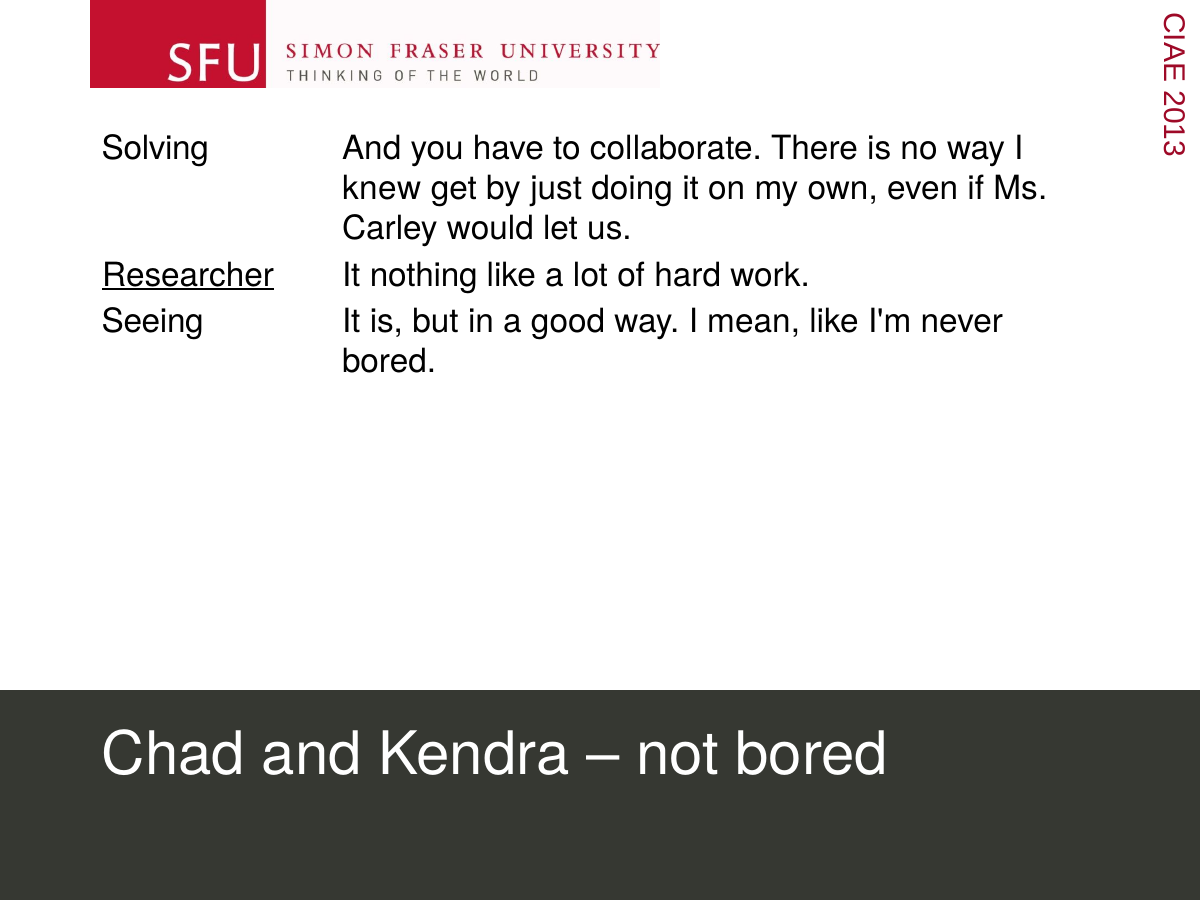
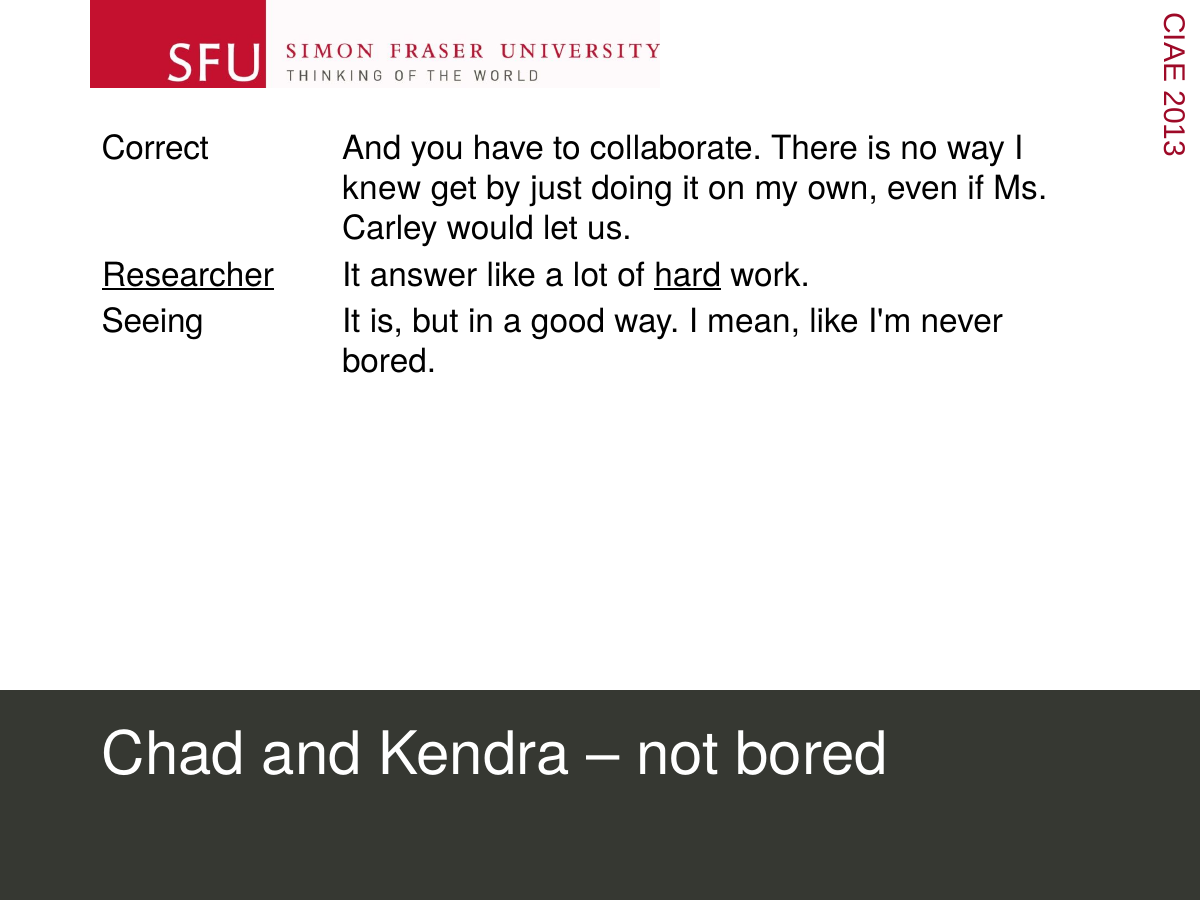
Solving: Solving -> Correct (155, 148)
nothing: nothing -> answer (424, 275)
hard underline: none -> present (688, 275)
